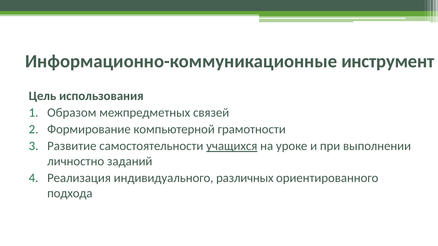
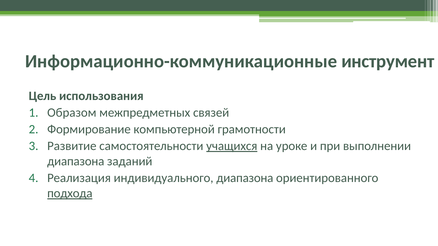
личностно: личностно -> диапазона (76, 162)
индивидуального различных: различных -> диапазона (245, 178)
подхода underline: none -> present (70, 194)
